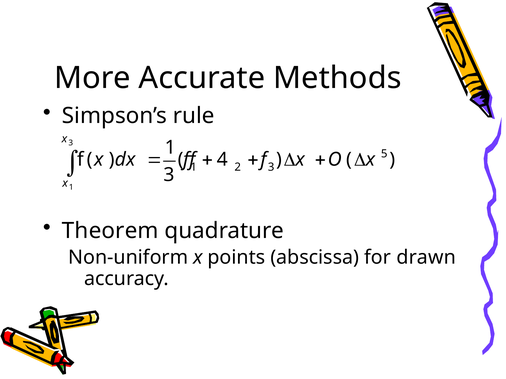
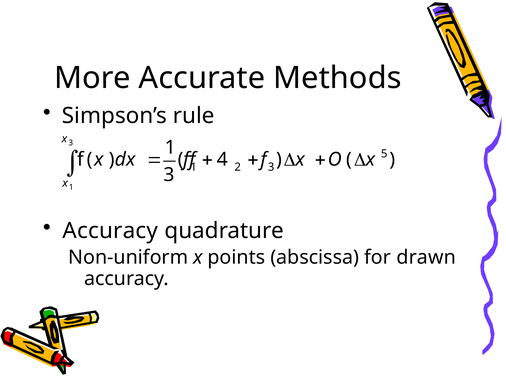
Theorem: Theorem -> Accuracy (110, 231)
